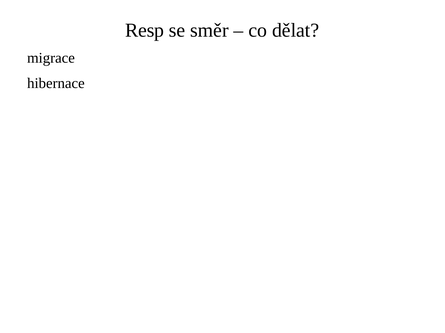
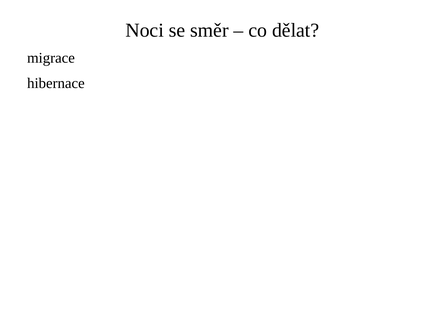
Resp: Resp -> Noci (145, 30)
